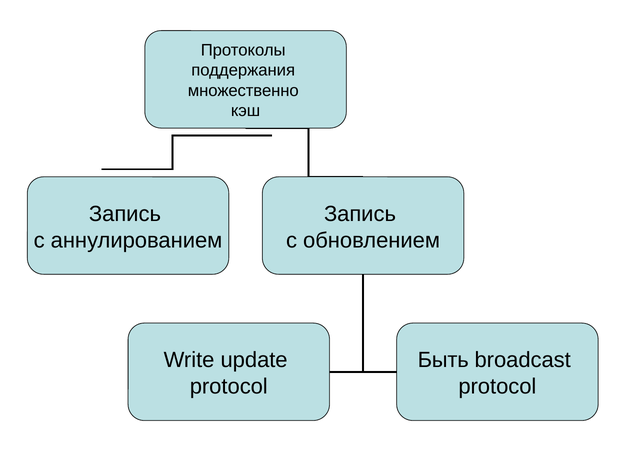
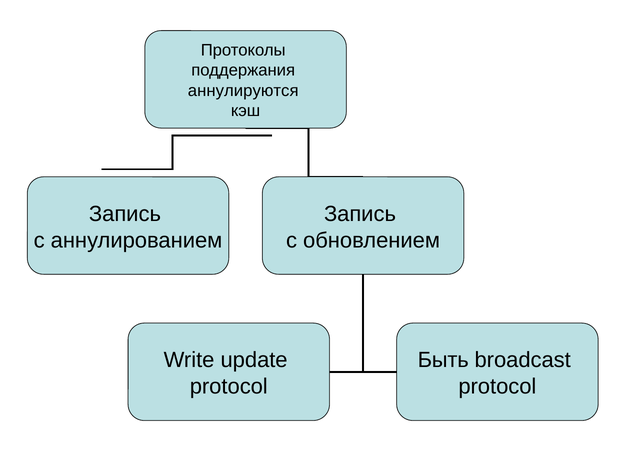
множественно: множественно -> аннулируются (243, 90)
